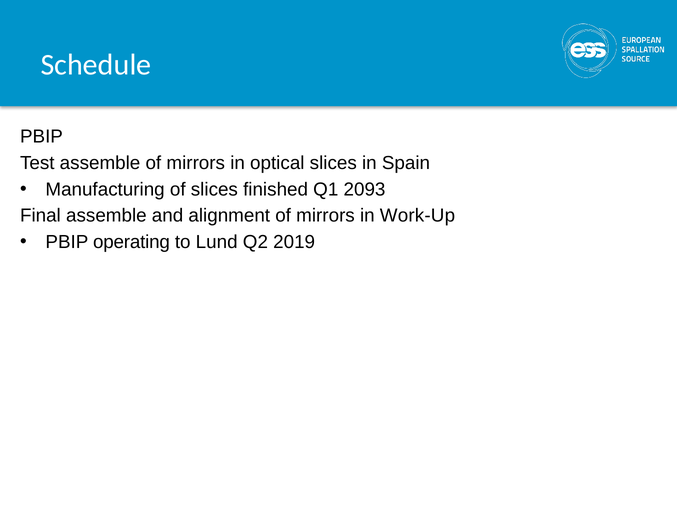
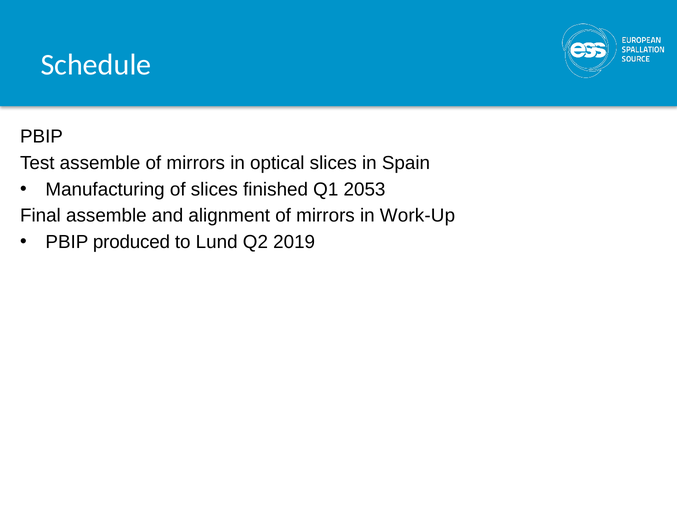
2093: 2093 -> 2053 (365, 189)
operating: operating -> produced (131, 242)
